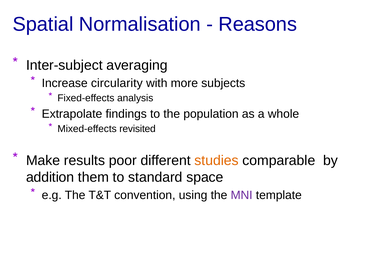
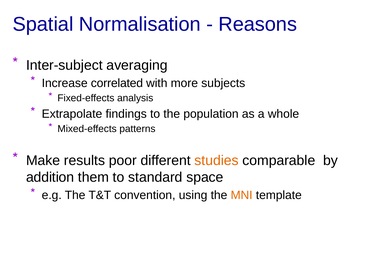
circularity: circularity -> correlated (117, 83)
revisited: revisited -> patterns (137, 129)
MNI colour: purple -> orange (242, 195)
